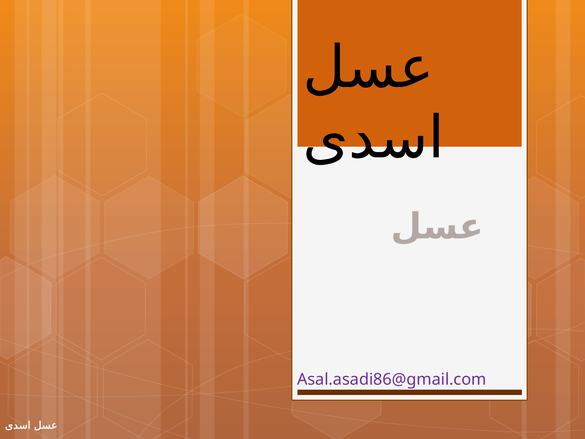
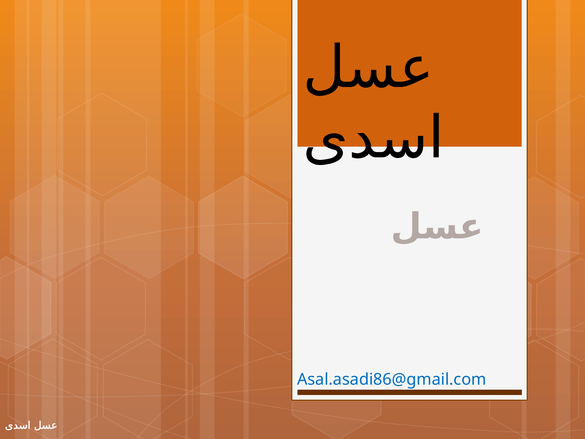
Asal.asadi86@gmail.com colour: purple -> blue (392, 379)
